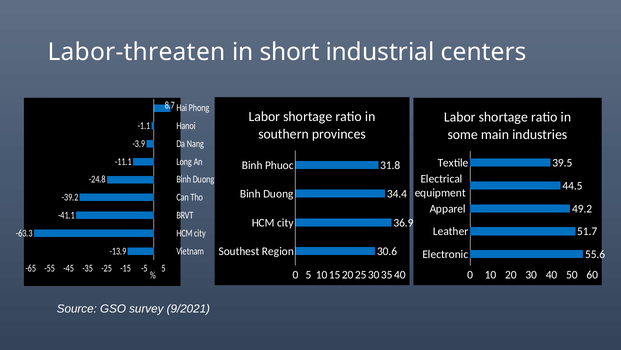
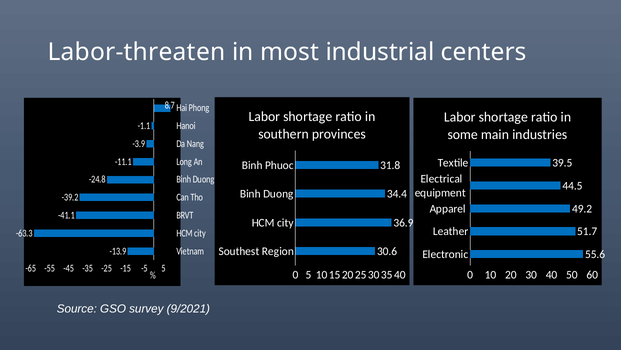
short: short -> most (290, 52)
